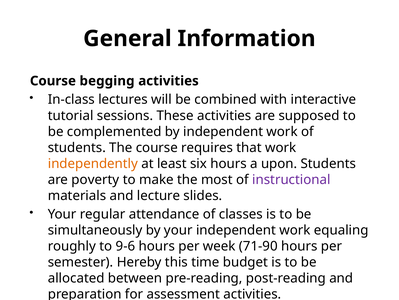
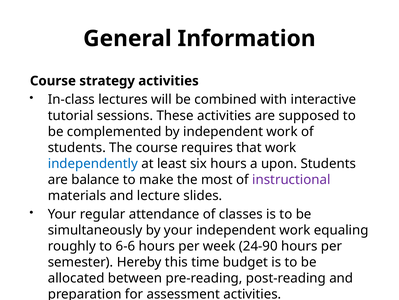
begging: begging -> strategy (107, 81)
independently colour: orange -> blue (93, 163)
poverty: poverty -> balance (95, 179)
9-6: 9-6 -> 6-6 (125, 246)
71-90: 71-90 -> 24-90 (258, 246)
